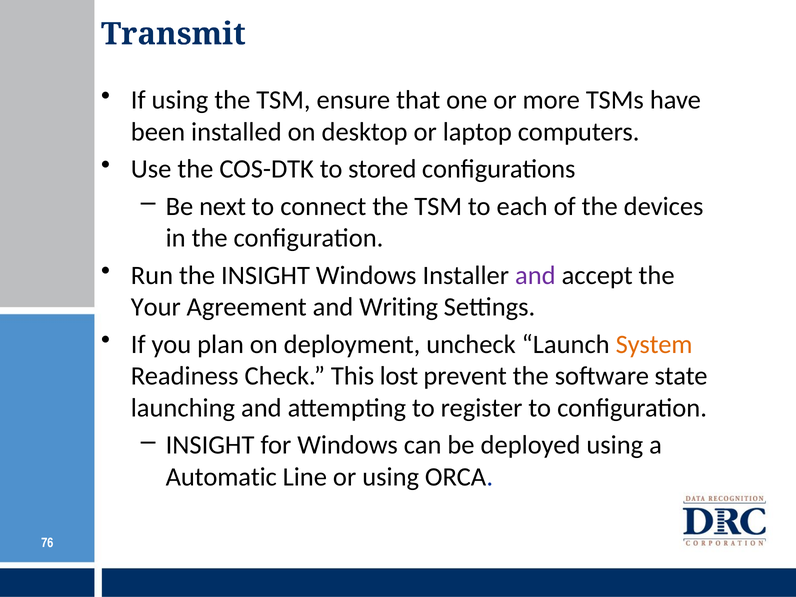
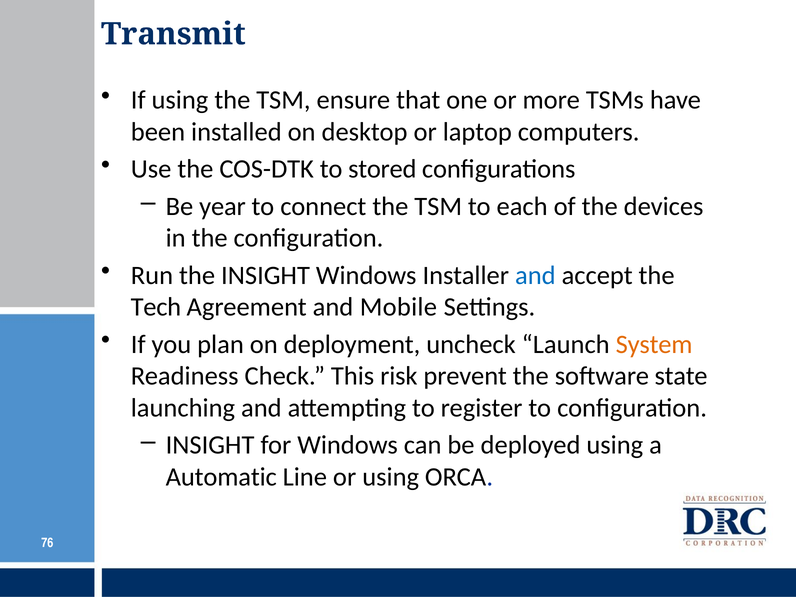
next: next -> year (223, 206)
and colour: purple -> blue (535, 275)
Your: Your -> Tech (156, 307)
Writing: Writing -> Mobile (398, 307)
lost: lost -> risk (399, 376)
